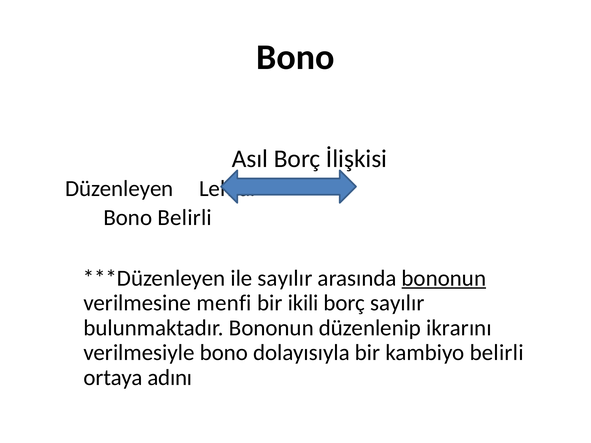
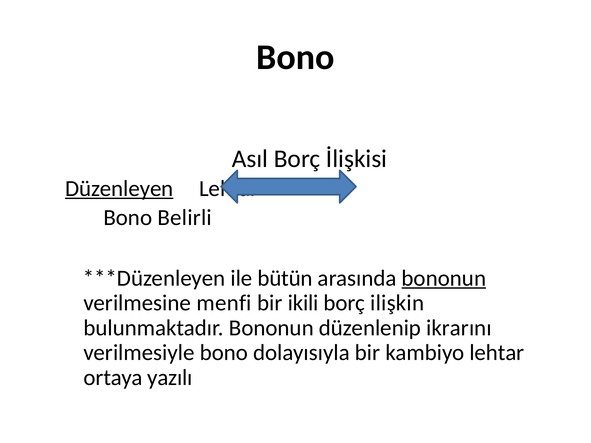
Düzenleyen underline: none -> present (119, 189)
ile sayılır: sayılır -> bütün (285, 278)
borç sayılır: sayılır -> ilişkin (397, 303)
kambiyo belirli: belirli -> lehtar (497, 353)
adını: adını -> yazılı (170, 378)
